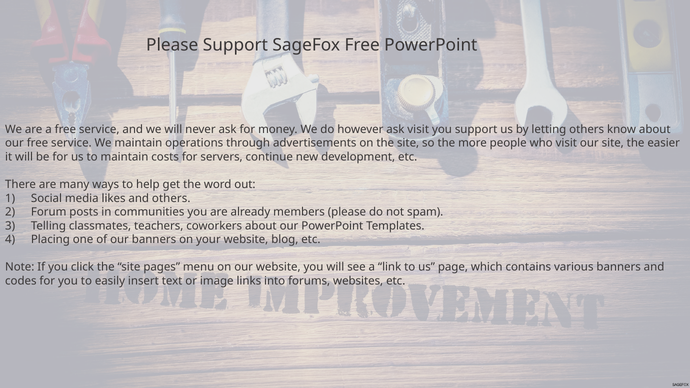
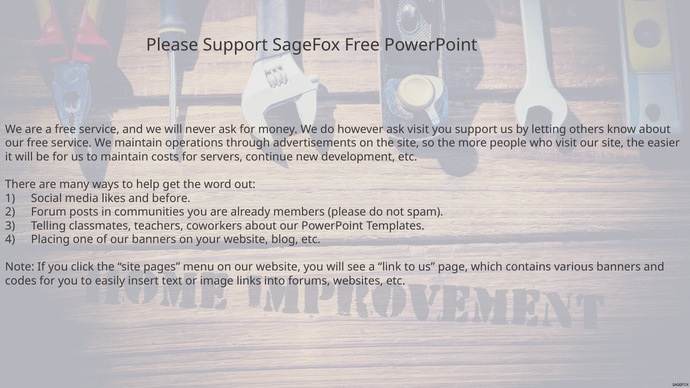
and others: others -> before (171, 198)
